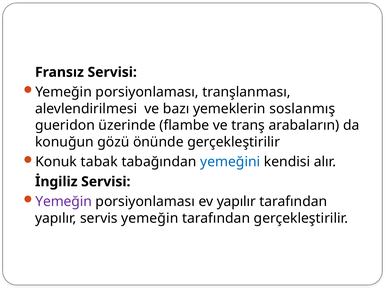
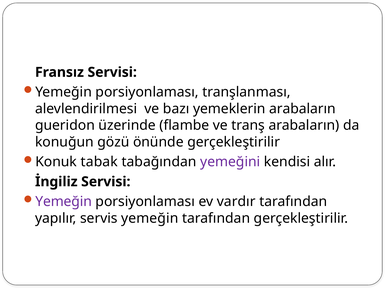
yemeklerin soslanmış: soslanmış -> arabaların (302, 109)
yemeğini colour: blue -> purple (230, 162)
ev yapılır: yapılır -> vardır (236, 201)
